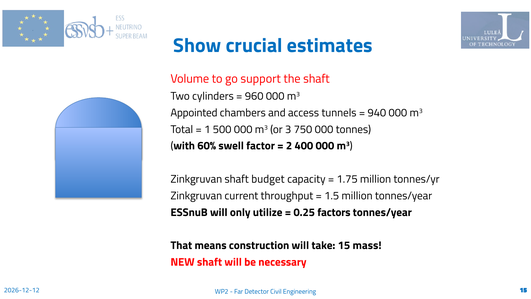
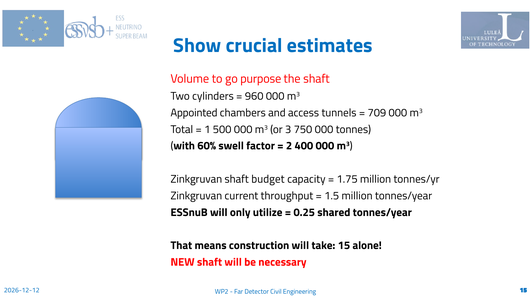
support: support -> purpose (261, 79)
940: 940 -> 709 (377, 113)
factors: factors -> shared (334, 212)
mass: mass -> alone (367, 245)
